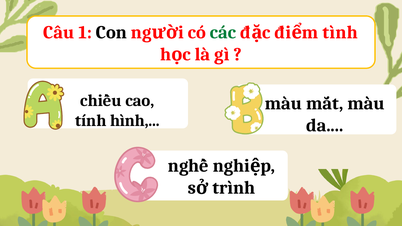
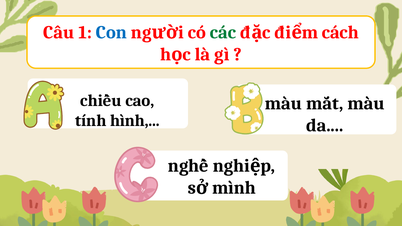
Con colour: black -> blue (111, 32)
tình: tình -> cách (340, 32)
trình: trình -> mình (234, 188)
